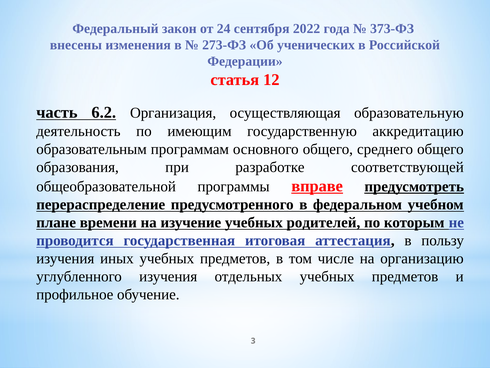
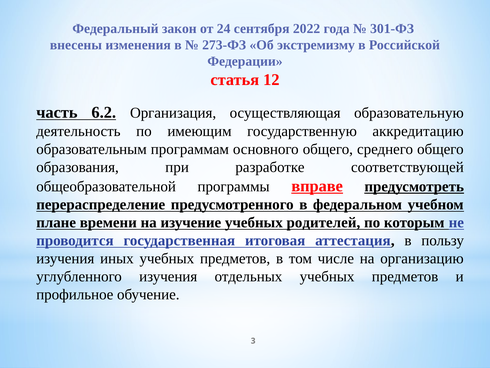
373-ФЗ: 373-ФЗ -> 301-ФЗ (392, 29)
ученических: ученических -> экстремизму (316, 45)
